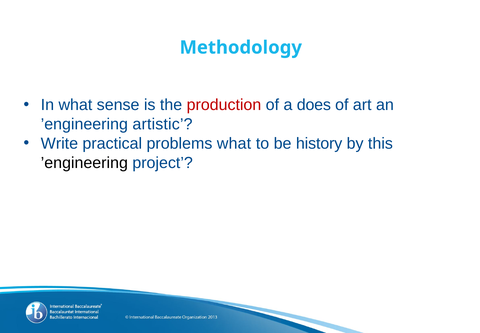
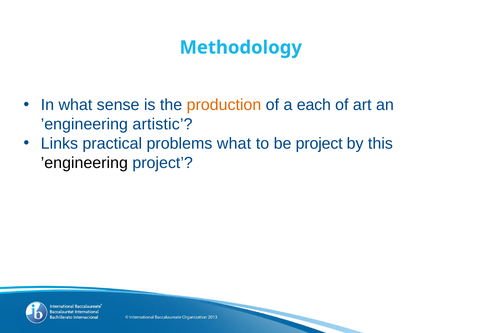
production colour: red -> orange (224, 105)
does: does -> each (314, 105)
Write: Write -> Links (59, 143)
be history: history -> project (319, 143)
